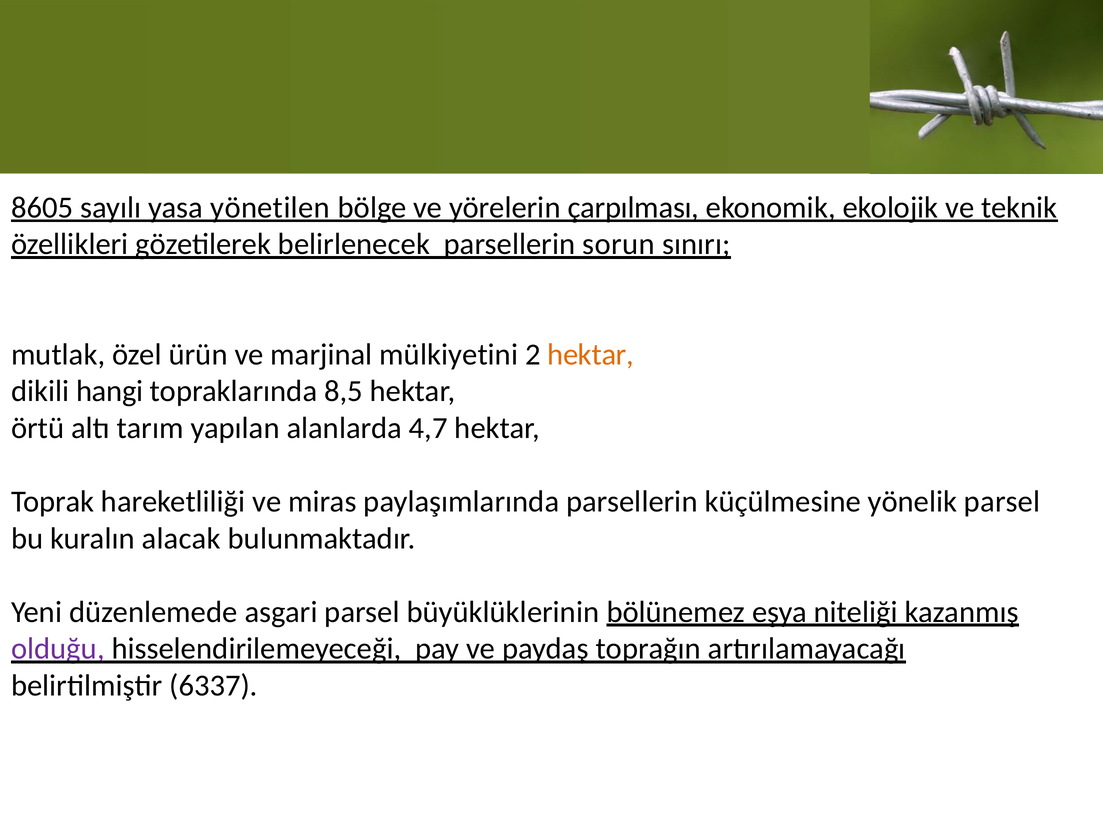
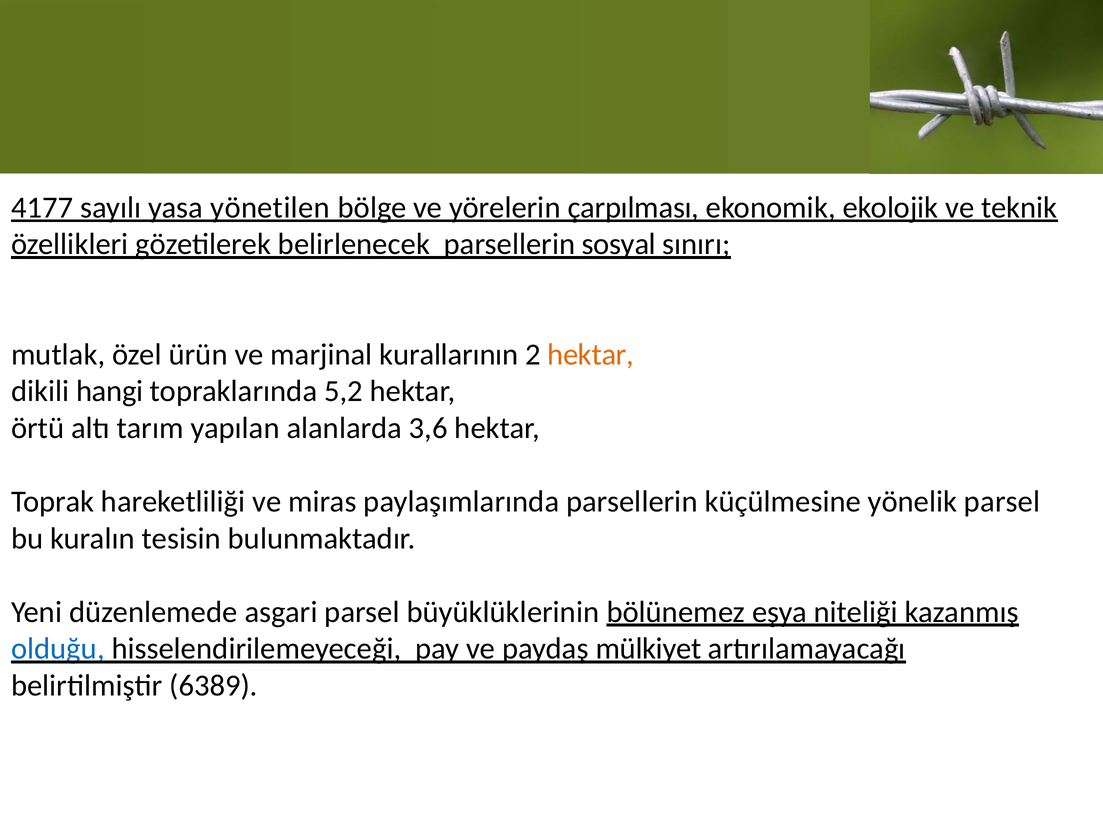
8605: 8605 -> 4177 (42, 208)
sorun: sorun -> sosyal (619, 244)
mülkiyetini: mülkiyetini -> kurallarının (449, 355)
8,5: 8,5 -> 5,2 (343, 391)
4,7: 4,7 -> 3,6 (428, 428)
alacak: alacak -> tesisin (181, 539)
olduğu colour: purple -> blue (58, 649)
toprağın: toprağın -> mülkiyet (648, 649)
6337: 6337 -> 6389 (213, 686)
